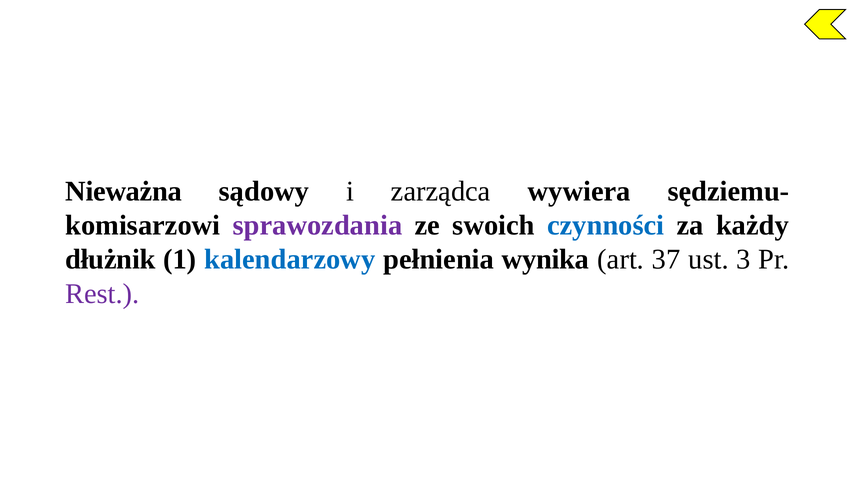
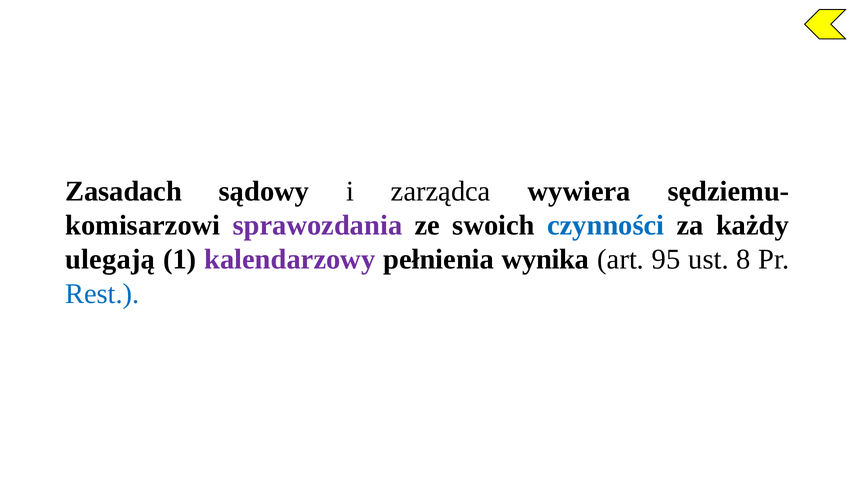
Nieważna: Nieważna -> Zasadach (124, 191)
dłużnik: dłużnik -> ulegają (110, 260)
kalendarzowy colour: blue -> purple (290, 260)
37: 37 -> 95 (666, 260)
3: 3 -> 8 (744, 260)
Rest colour: purple -> blue (102, 294)
